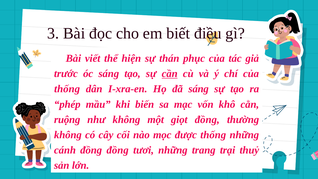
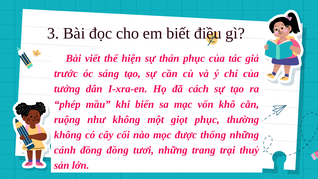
cần underline: present -> none (170, 74)
thống: thống -> tưởng (67, 89)
đã sáng: sáng -> cách (199, 89)
giọt đồng: đồng -> phục (207, 119)
